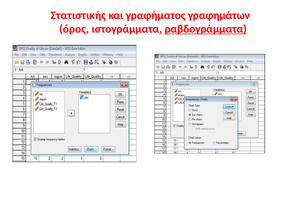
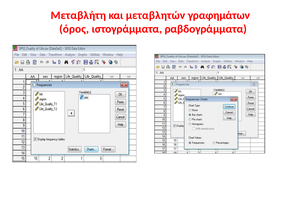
Στατιστικής: Στατιστικής -> Μεταβλήτη (78, 15)
γραφήματος: γραφήματος -> μεταβλητών (155, 15)
ραβδογράμματα underline: present -> none (206, 29)
